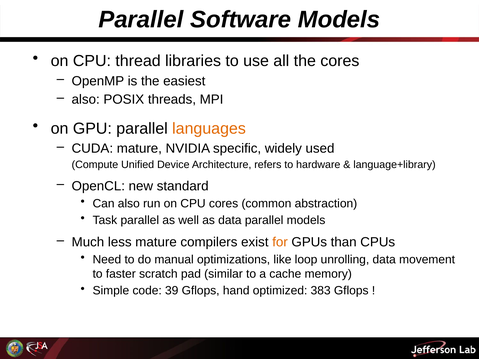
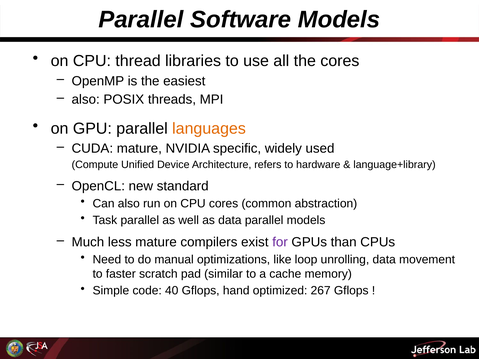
for colour: orange -> purple (280, 242)
39: 39 -> 40 (172, 291)
383: 383 -> 267 (321, 291)
